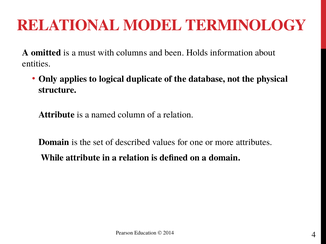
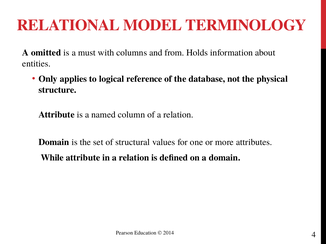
been: been -> from (174, 53)
duplicate: duplicate -> reference (144, 79)
described: described -> structural (133, 142)
